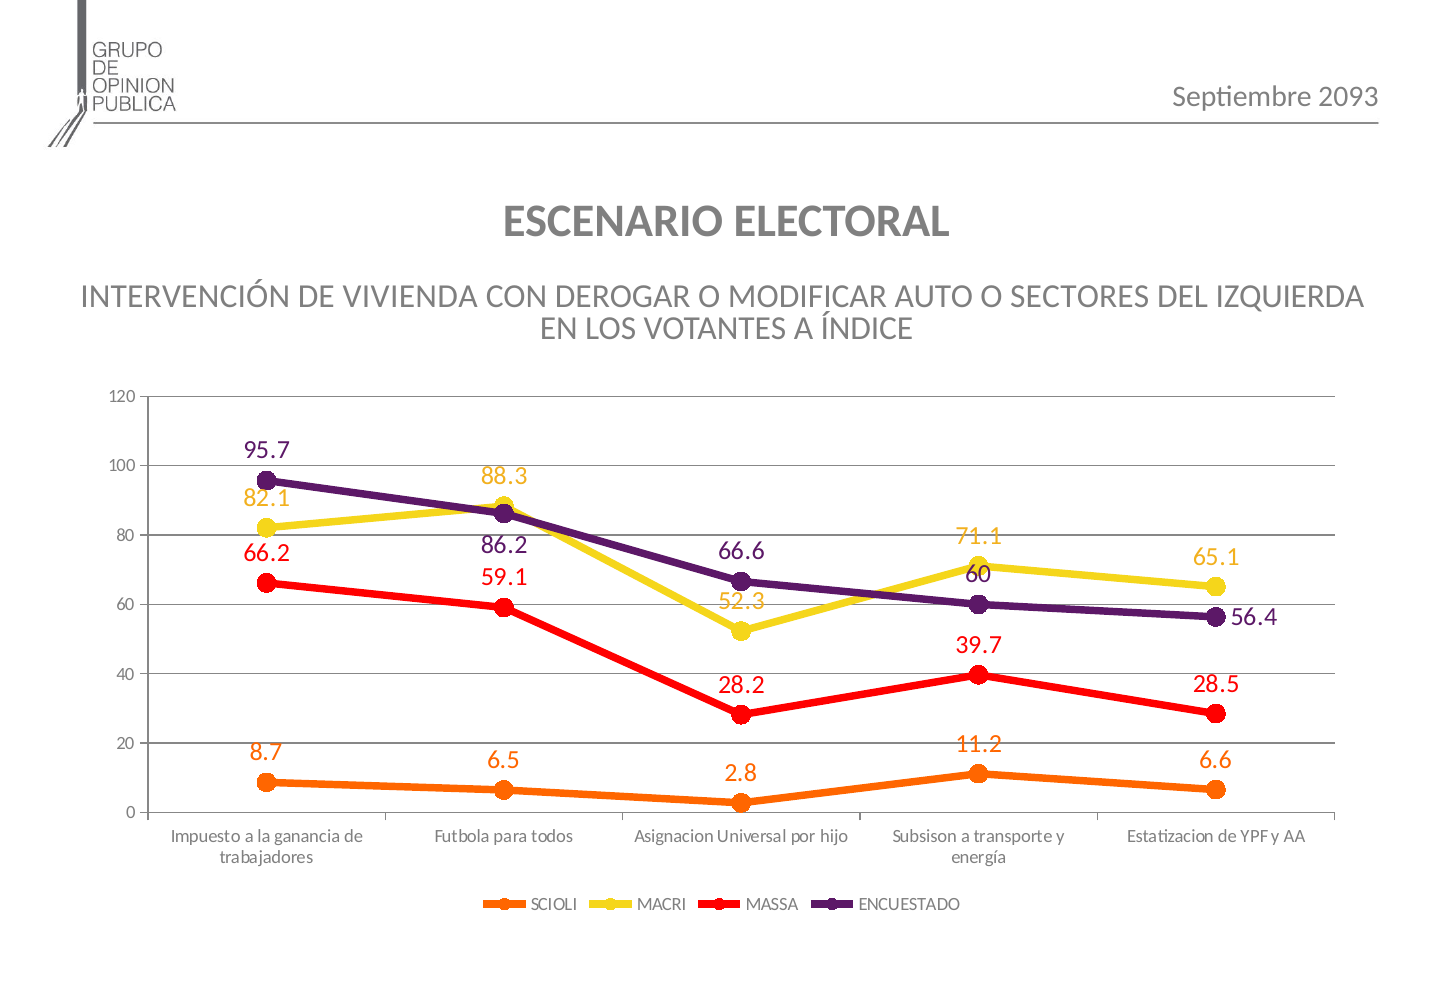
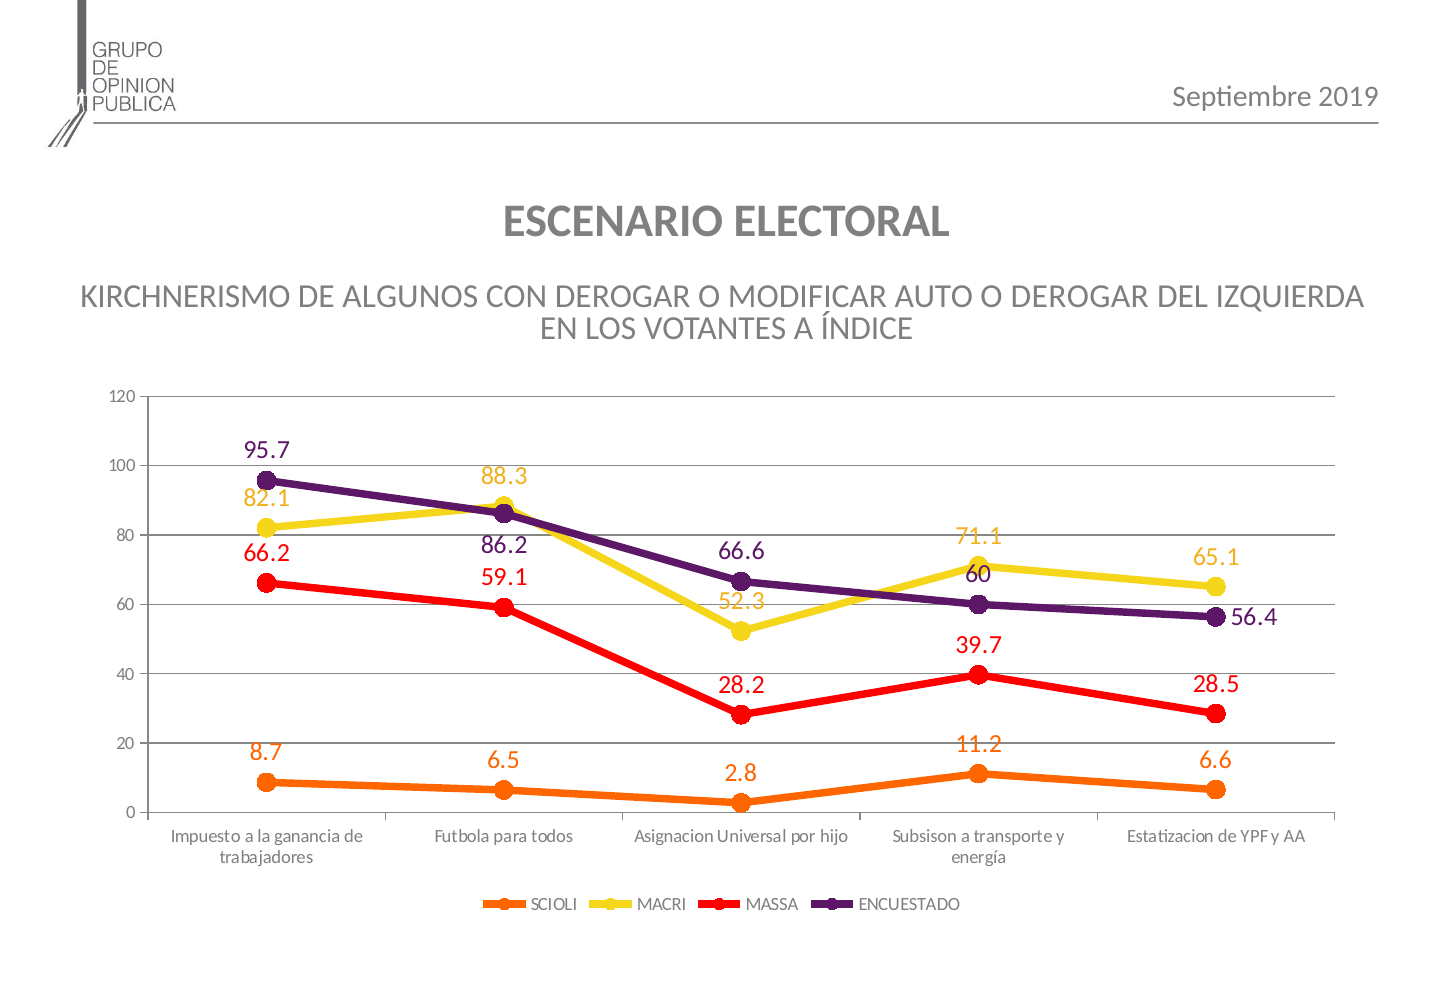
2093: 2093 -> 2019 (1348, 96)
INTERVENCIÓN: INTERVENCIÓN -> KIRCHNERISMO (185, 296)
VIVIENDA: VIVIENDA -> ALGUNOS (410, 296)
O SECTORES: SECTORES -> DEROGAR (1080, 296)
